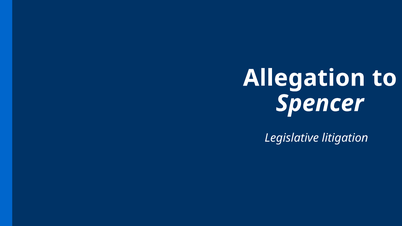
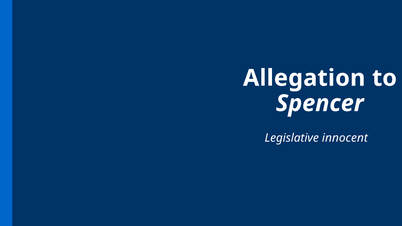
litigation: litigation -> innocent (345, 138)
